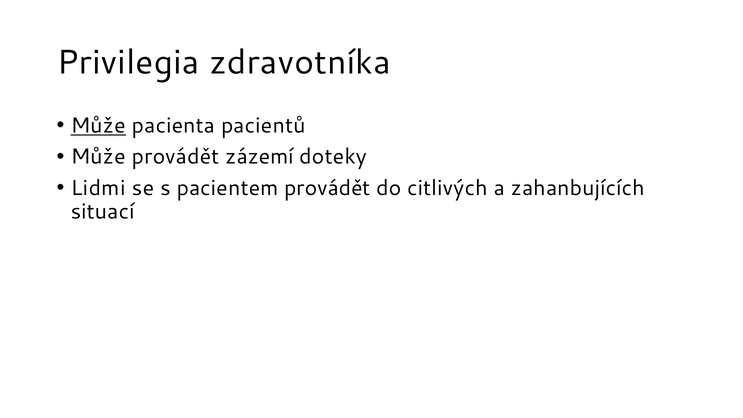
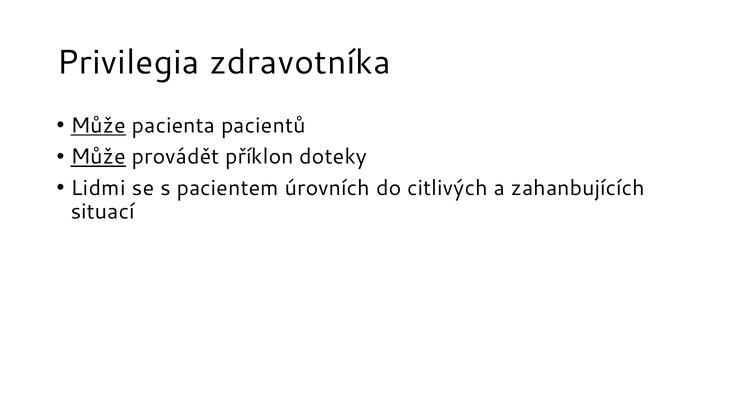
Může underline: none -> present (98, 157)
zázemí: zázemí -> příklon (260, 157)
pacientem provádět: provádět -> úrovních (327, 188)
